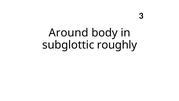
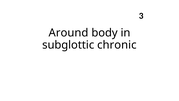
roughly: roughly -> chronic (117, 45)
